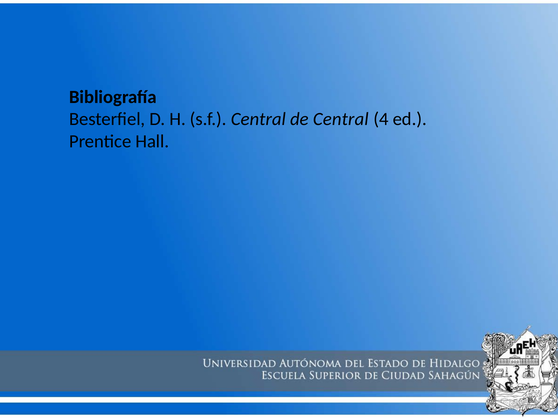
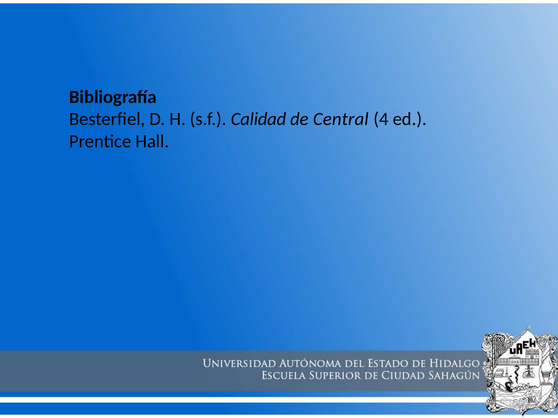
s.f Central: Central -> Calidad (258, 119)
